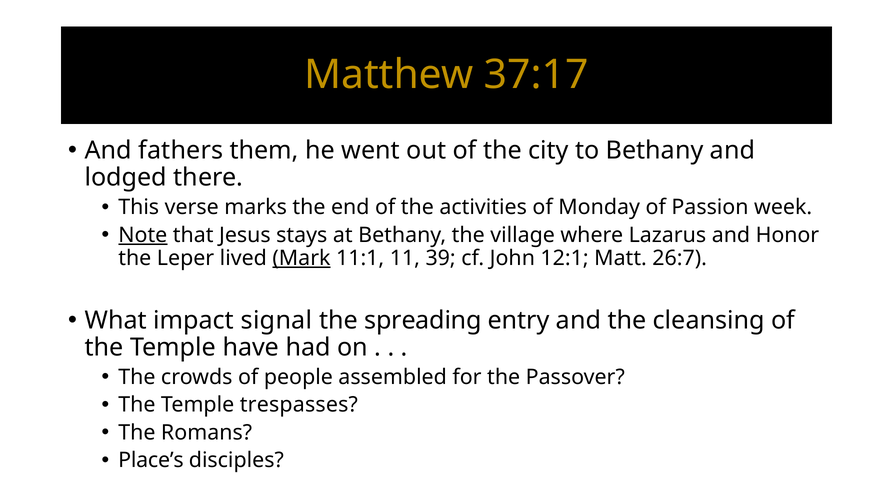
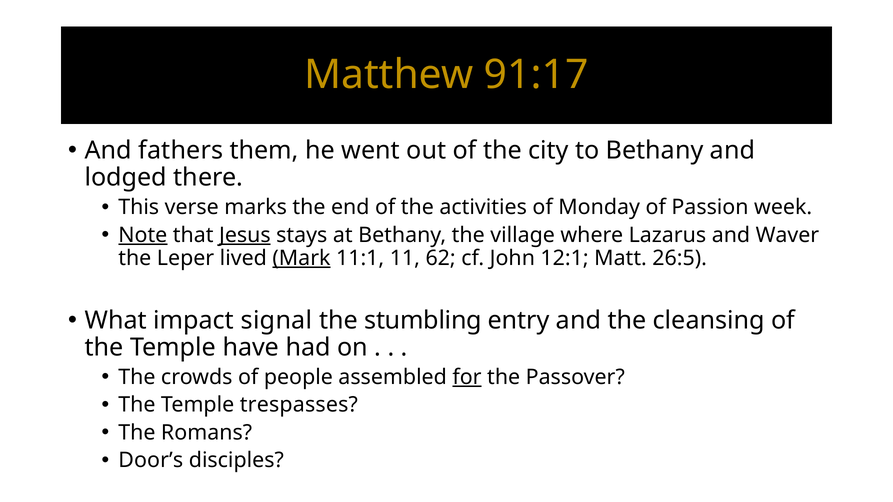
37:17: 37:17 -> 91:17 (536, 75)
Jesus underline: none -> present (245, 235)
Honor: Honor -> Waver (787, 235)
39: 39 -> 62 (441, 258)
26:7: 26:7 -> 26:5 (680, 258)
spreading: spreading -> stumbling (423, 320)
for underline: none -> present (467, 377)
Place’s: Place’s -> Door’s (151, 461)
